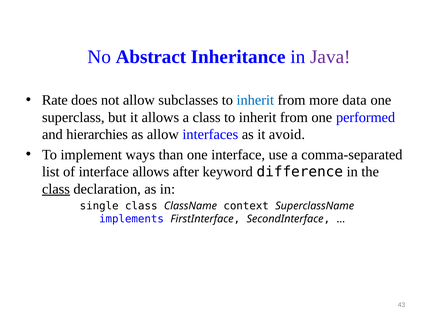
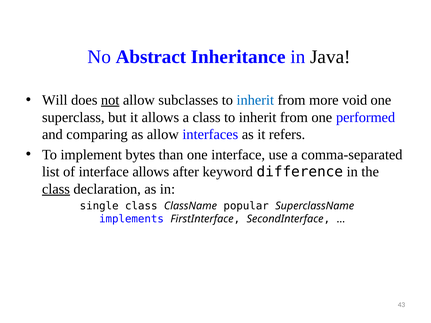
Java colour: purple -> black (330, 57)
Rate: Rate -> Will (55, 100)
not underline: none -> present (110, 100)
data: data -> void (355, 100)
hierarchies: hierarchies -> comparing (97, 135)
avoid: avoid -> refers (287, 135)
ways: ways -> bytes (140, 155)
context: context -> popular (246, 206)
